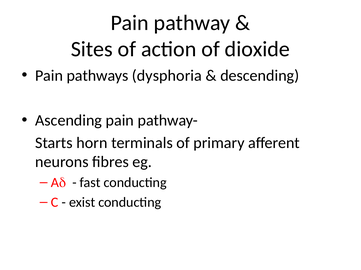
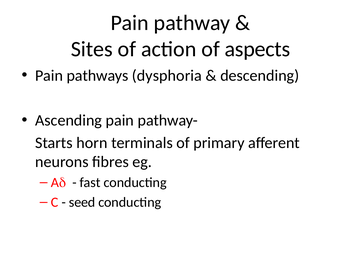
dioxide: dioxide -> aspects (257, 49)
exist: exist -> seed (82, 203)
